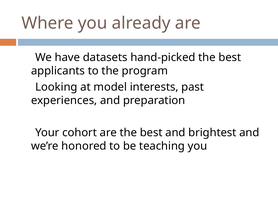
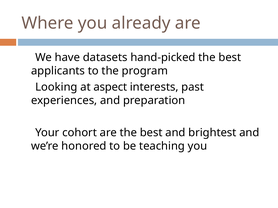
model: model -> aspect (110, 87)
